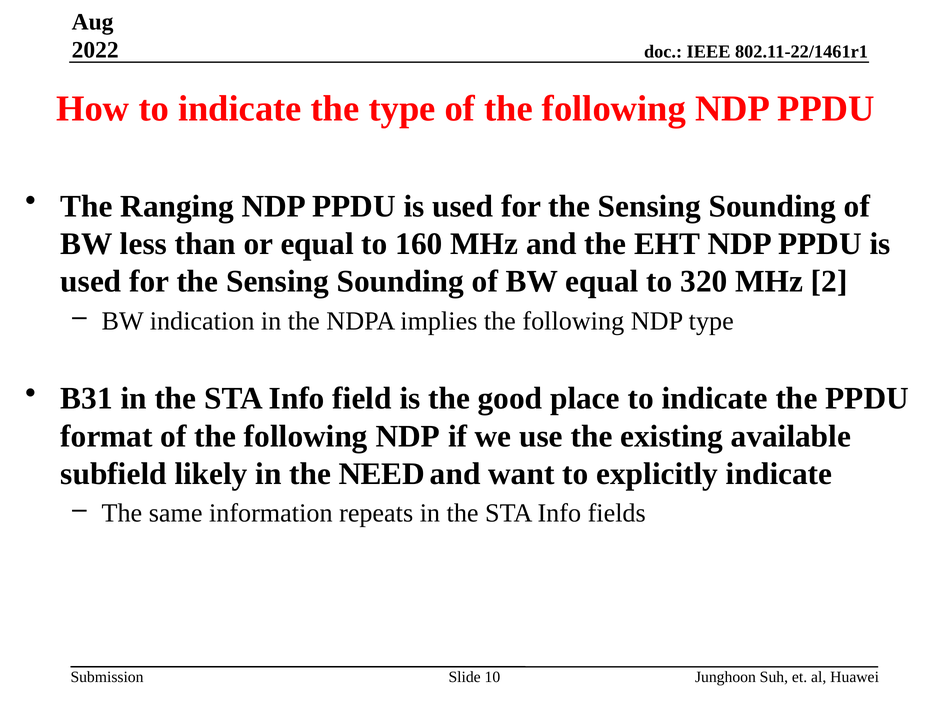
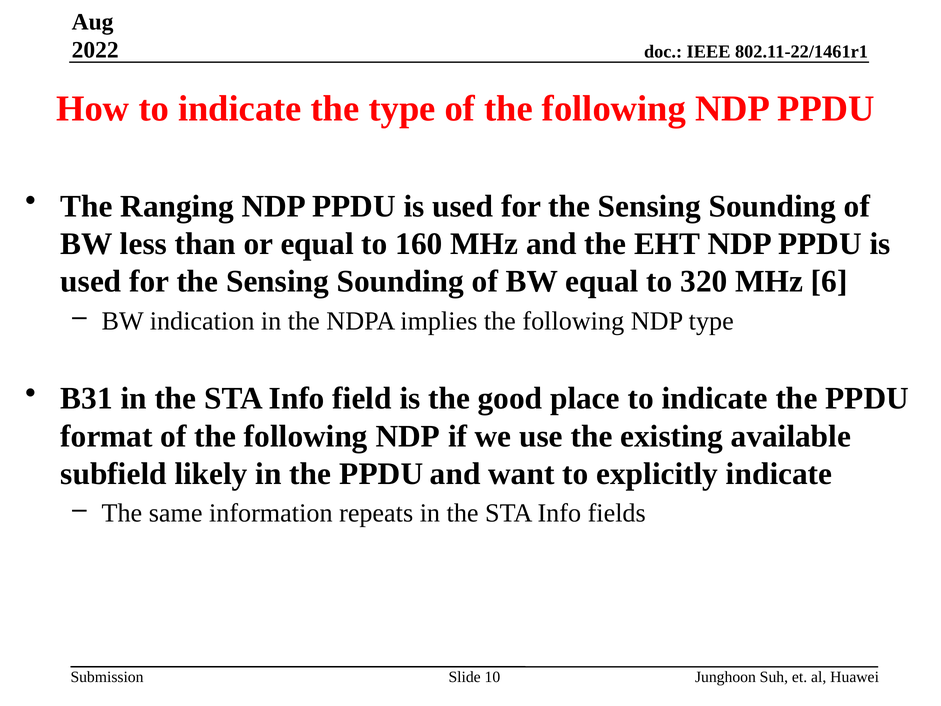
2: 2 -> 6 (829, 281)
in the NEED: NEED -> PPDU (381, 474)
